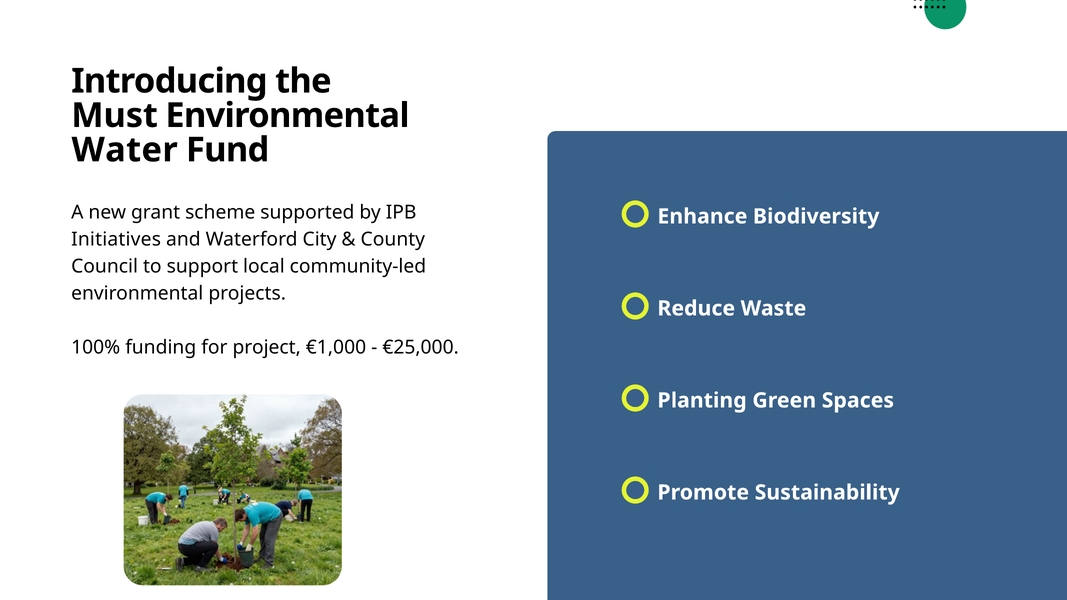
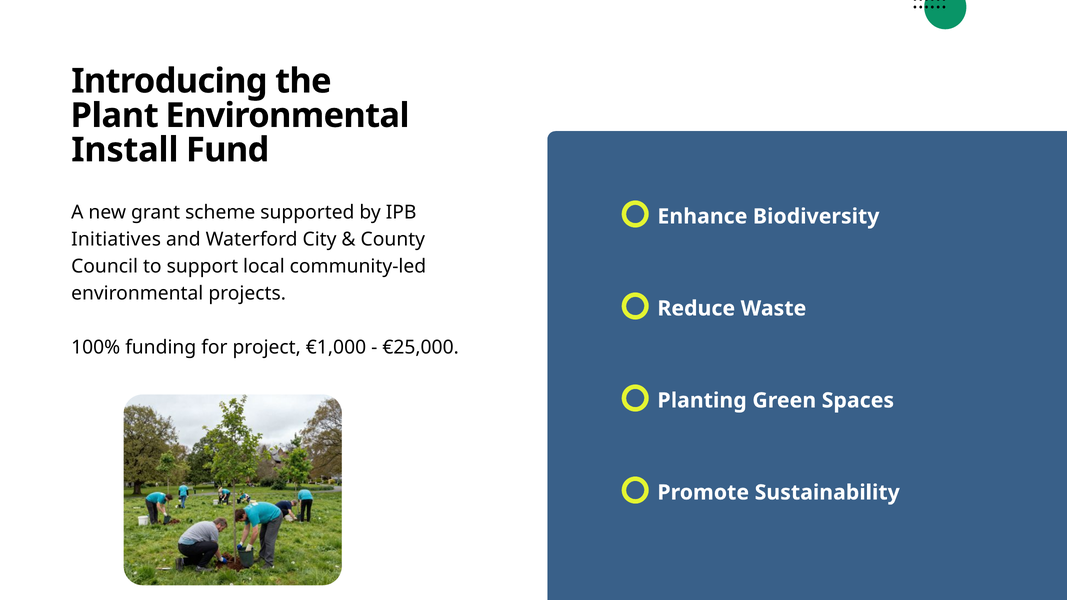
Must: Must -> Plant (115, 116)
Water: Water -> Install (125, 150)
